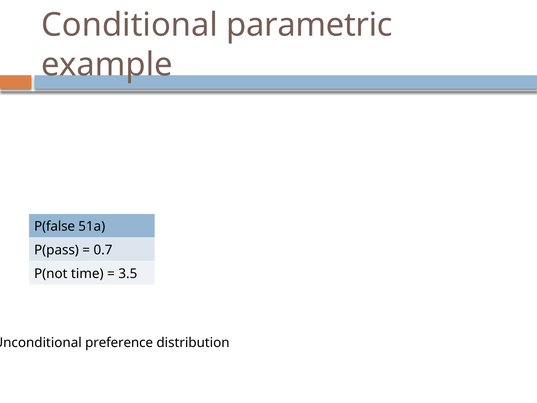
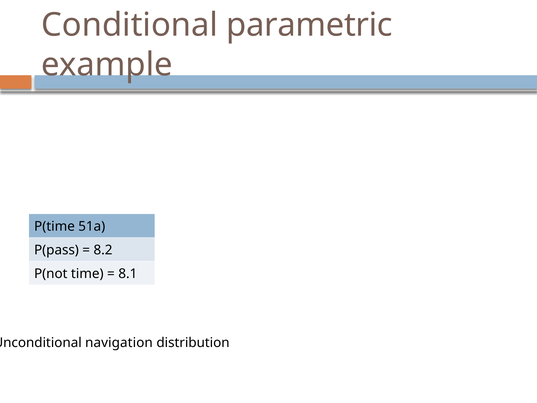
P(false: P(false -> P(time (54, 226)
0.7: 0.7 -> 8.2 (103, 250)
3.5: 3.5 -> 8.1 (128, 274)
preference: preference -> navigation (119, 343)
